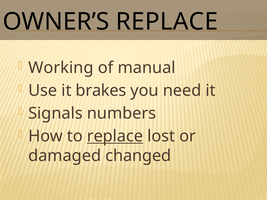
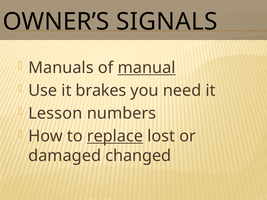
OWNER’S REPLACE: REPLACE -> SIGNALS (167, 22)
Working: Working -> Manuals (61, 68)
manual underline: none -> present (147, 68)
Signals: Signals -> Lesson (55, 114)
